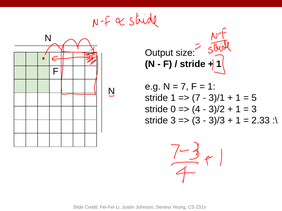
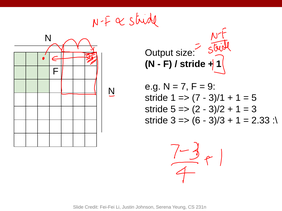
1: 1 -> 9 (211, 87)
stride 0: 0 -> 5 (173, 109)
4: 4 -> 2 (196, 109)
3: 3 -> 6 (196, 121)
